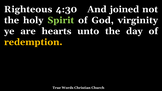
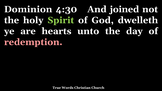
Righteous: Righteous -> Dominion (28, 9)
virginity: virginity -> dwelleth (138, 20)
redemption colour: yellow -> pink (33, 42)
